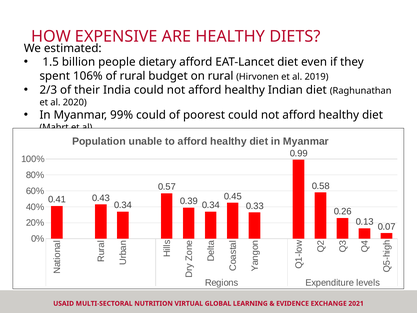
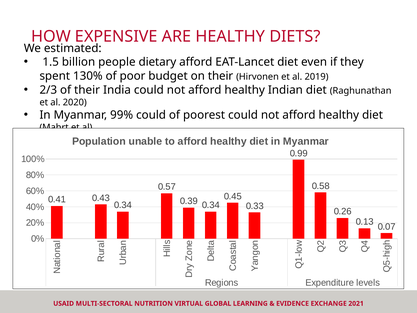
106%: 106% -> 130% (88, 76)
of rural: rural -> poor (133, 76)
on rural: rural -> their (221, 76)
